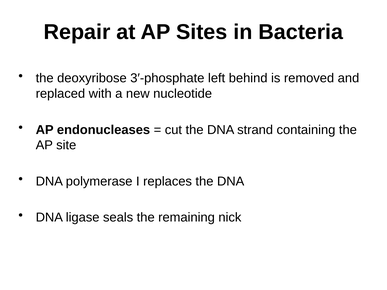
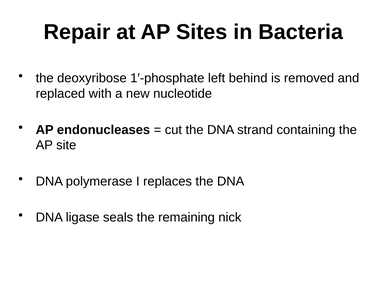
3′-phosphate: 3′-phosphate -> 1′-phosphate (167, 78)
